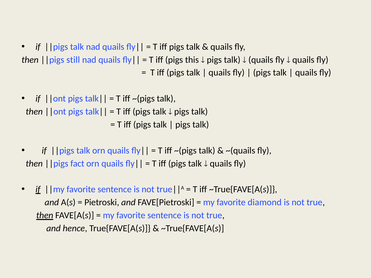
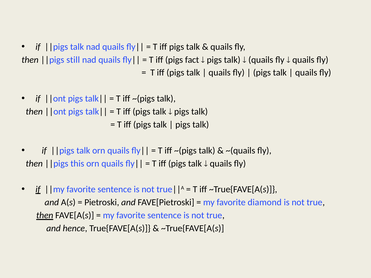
this: this -> fact (192, 60)
fact: fact -> this (77, 164)
